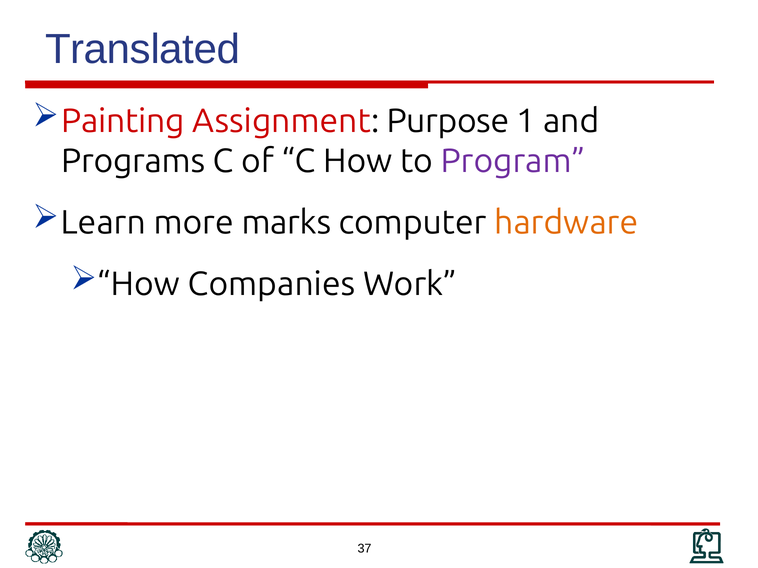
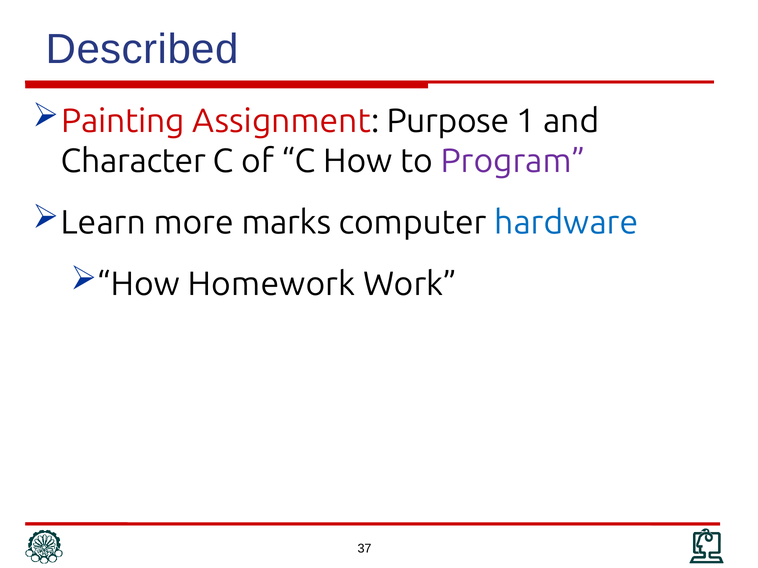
Translated: Translated -> Described (142, 50)
Programs: Programs -> Character (133, 161)
hardware colour: orange -> blue (566, 223)
Companies: Companies -> Homework (272, 285)
